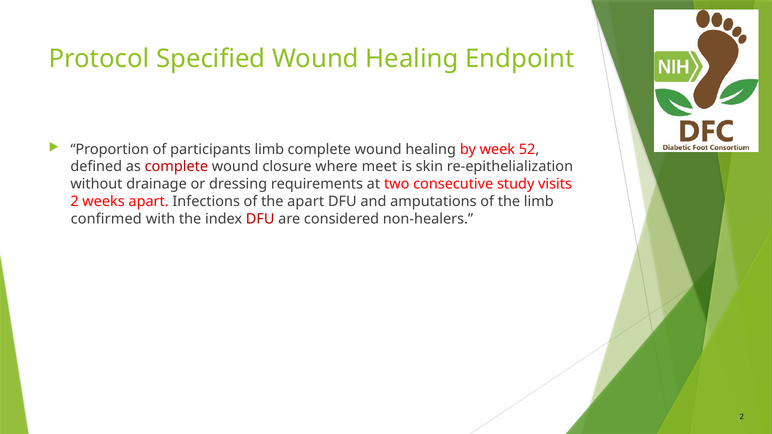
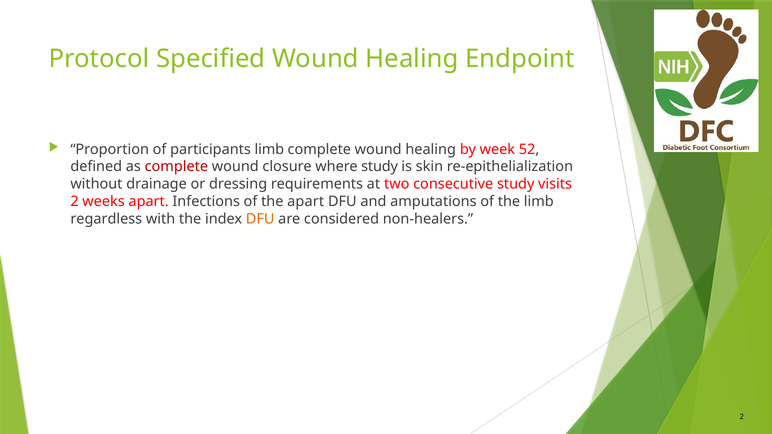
where meet: meet -> study (380, 167)
confirmed: confirmed -> regardless (106, 219)
DFU colour: red -> orange (260, 219)
